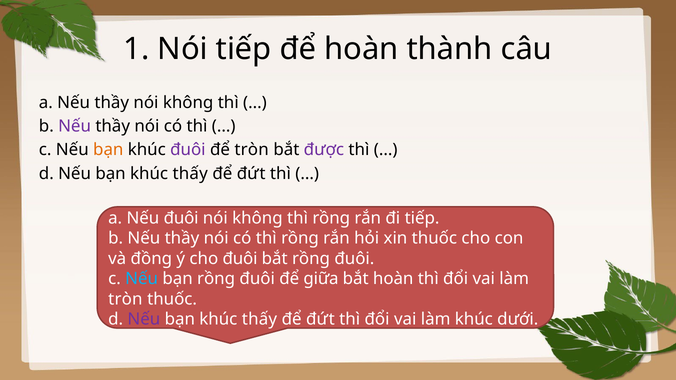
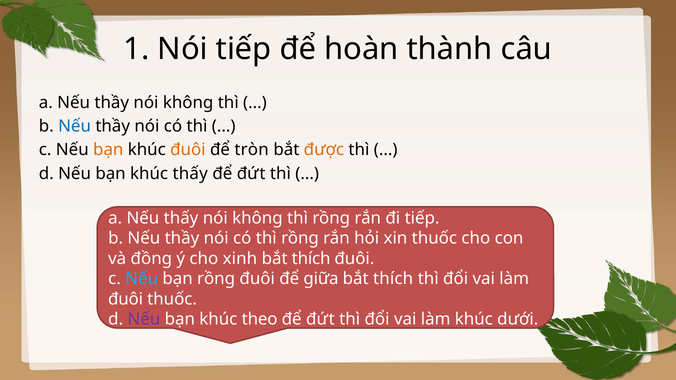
Nếu colour: purple -> blue (75, 126)
đuôi colour: purple -> orange (188, 150)
được colour: purple -> orange (324, 150)
Nếu đuôi: đuôi -> thấy (181, 218)
cho đuôi: đuôi -> xinh (240, 259)
rồng: rồng -> thích (311, 259)
hoàn: hoàn -> thích (393, 279)
tròn: tròn -> đuôi (126, 299)
thấy: thấy -> theo (260, 319)
